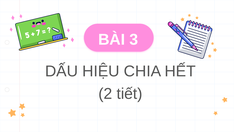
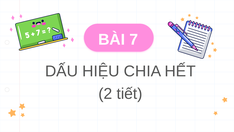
3: 3 -> 7 (134, 40)
